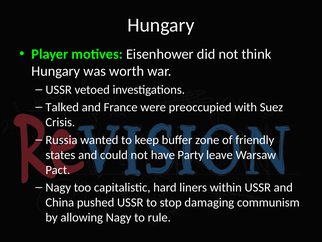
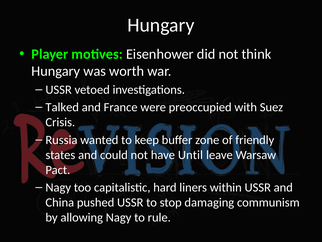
Party: Party -> Until (190, 155)
